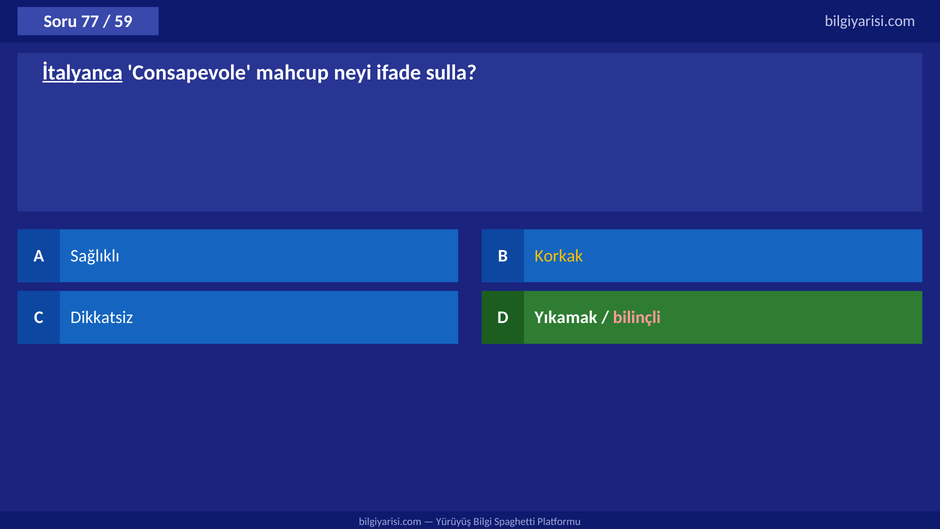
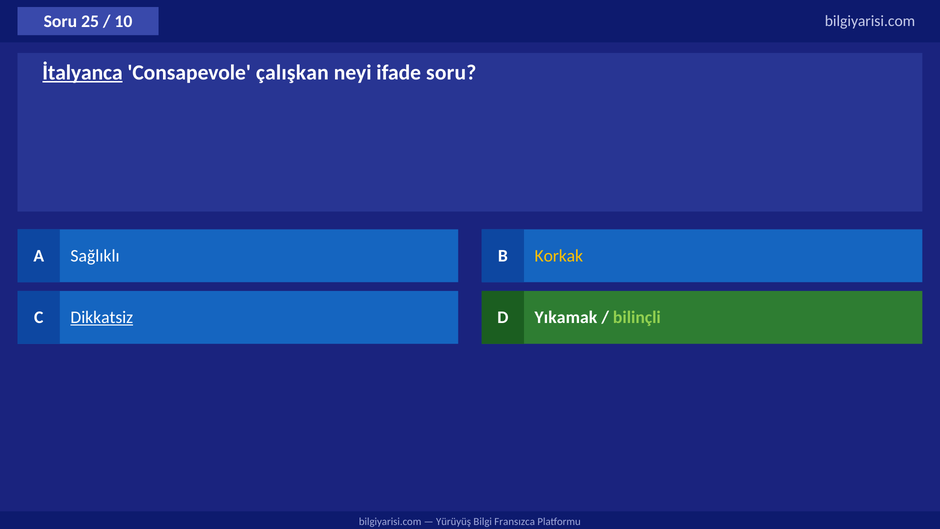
77: 77 -> 25 (90, 21)
59: 59 -> 10 (123, 21)
mahcup: mahcup -> çalışkan (292, 72)
ifade sulla: sulla -> soru (451, 72)
Dikkatsiz underline: none -> present (102, 317)
bilinçli colour: pink -> light green (637, 317)
Spaghetti: Spaghetti -> Fransızca (515, 521)
